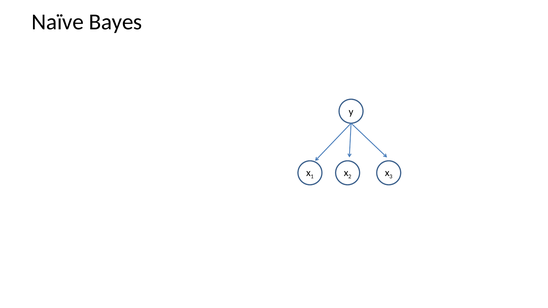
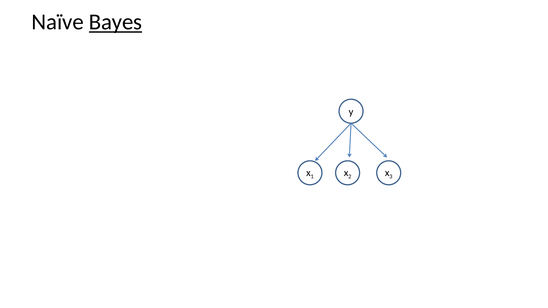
Bayes underline: none -> present (116, 22)
